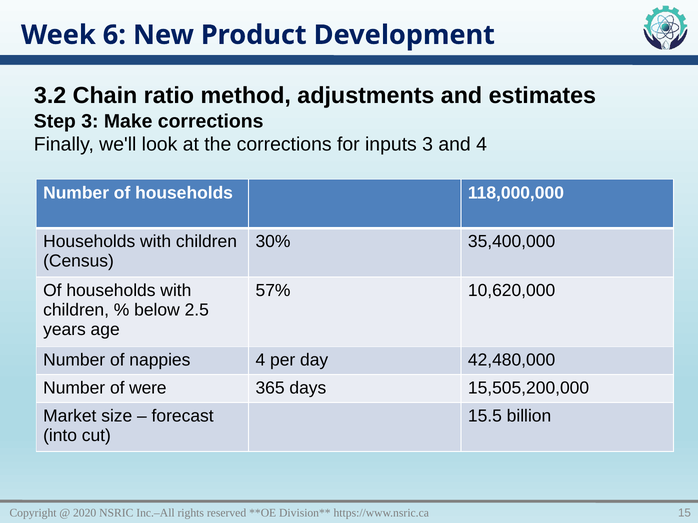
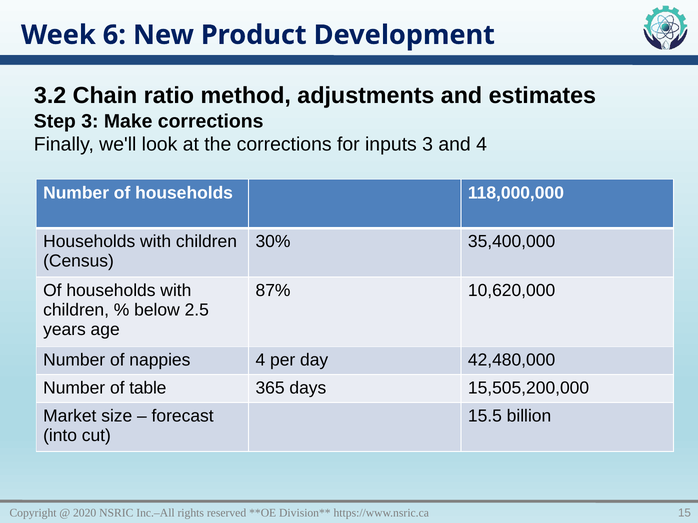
57%: 57% -> 87% (273, 291)
were: were -> table (148, 389)
